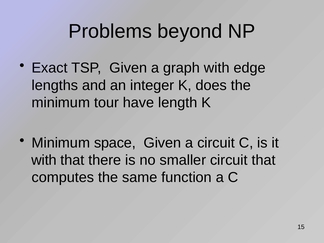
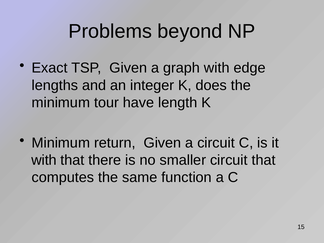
space: space -> return (115, 143)
